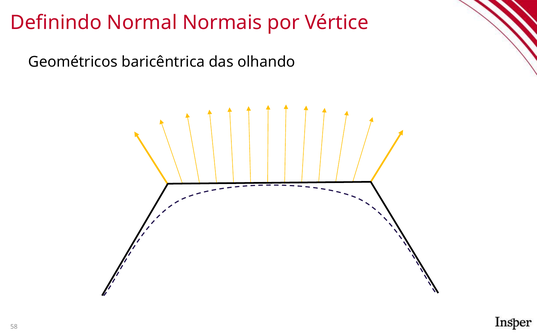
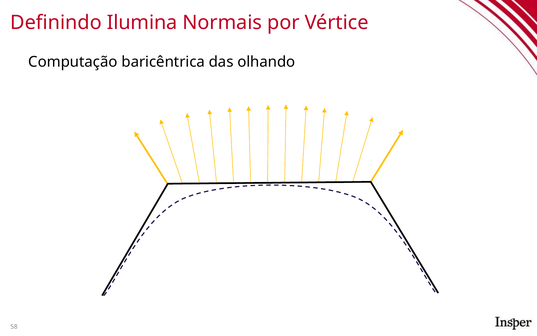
Normal: Normal -> Ilumina (142, 23)
Geométricos: Geométricos -> Computação (73, 62)
